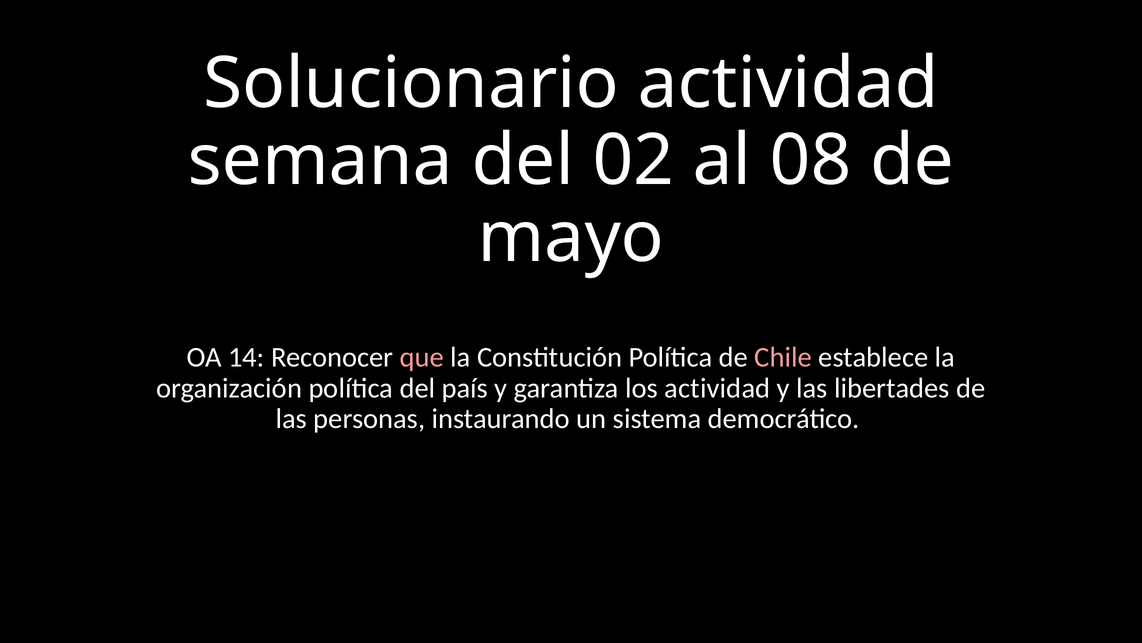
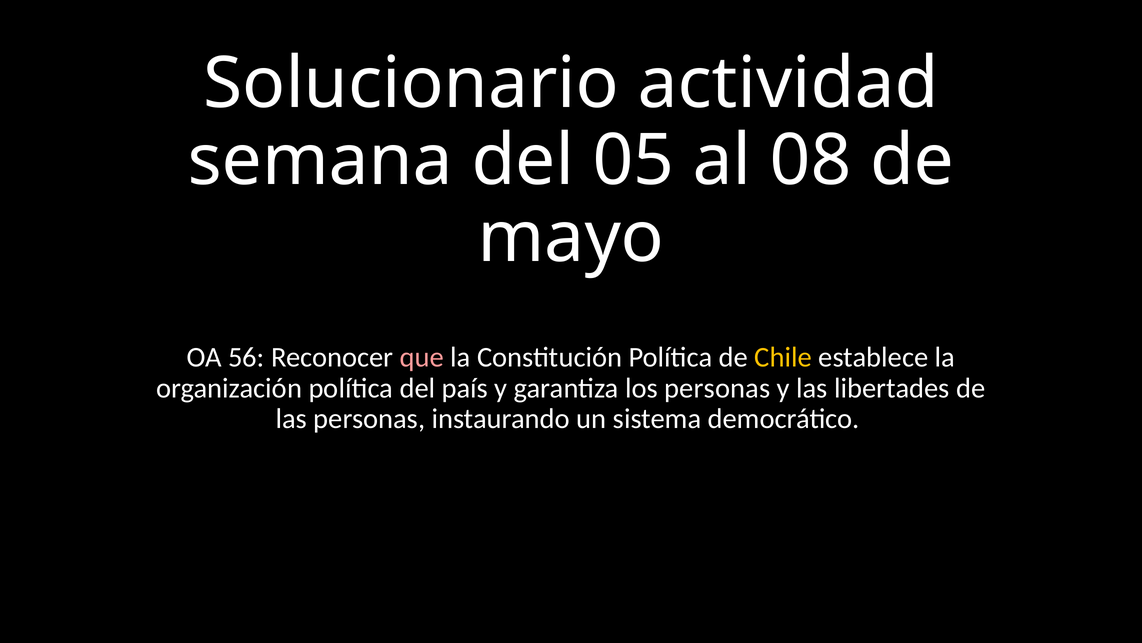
02: 02 -> 05 (633, 161)
14: 14 -> 56 (246, 357)
Chile colour: pink -> yellow (783, 357)
los actividad: actividad -> personas (717, 388)
